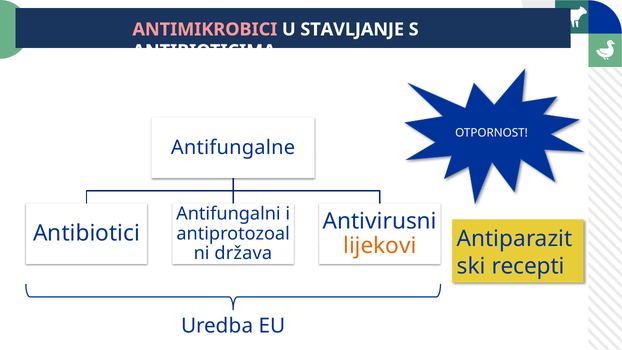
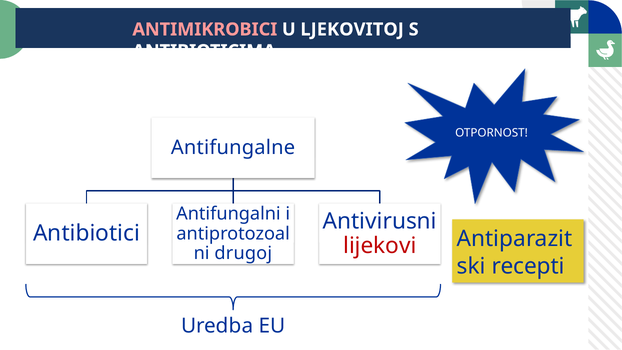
STAVLJANJE: STAVLJANJE -> LJEKOVITOJ (352, 29)
lijekovi colour: orange -> red (380, 246)
država: država -> drugoj (243, 253)
